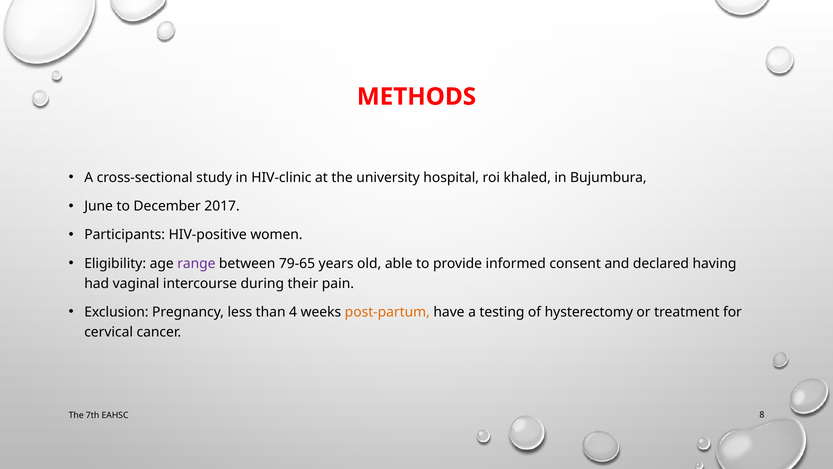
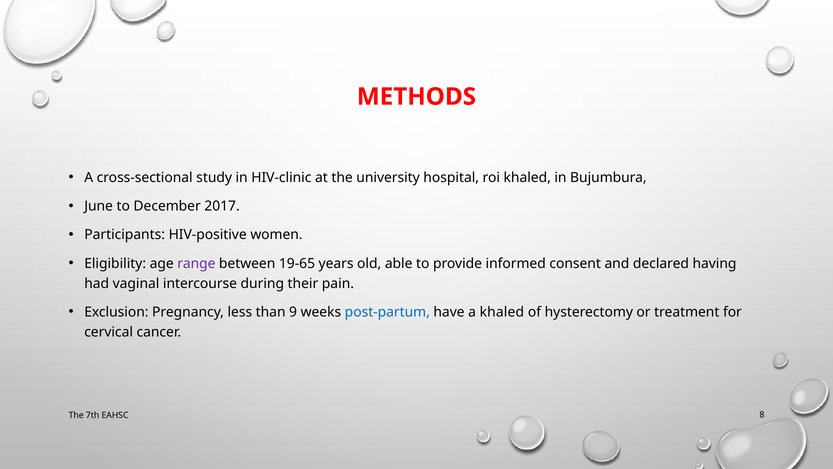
79-65: 79-65 -> 19-65 (297, 263)
4: 4 -> 9 (293, 312)
post-partum colour: orange -> blue (387, 312)
a testing: testing -> khaled (502, 312)
